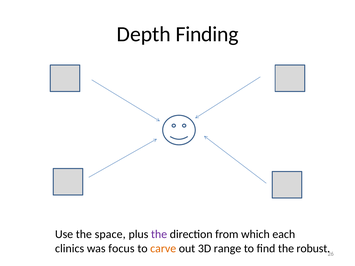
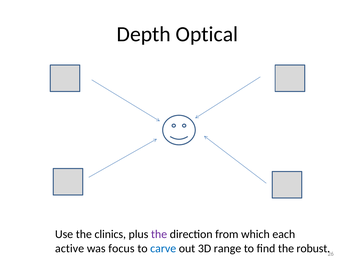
Finding: Finding -> Optical (207, 34)
space: space -> clinics (110, 235)
clinics: clinics -> active (70, 249)
carve colour: orange -> blue (163, 249)
